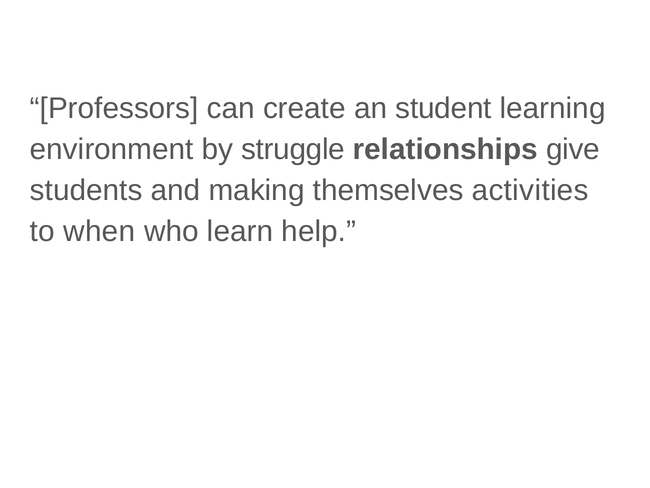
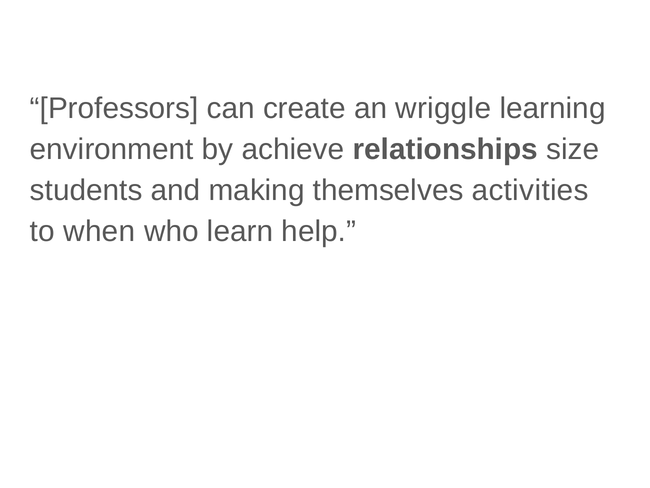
student: student -> wriggle (443, 108)
struggle: struggle -> achieve (293, 149)
give: give -> size (573, 149)
